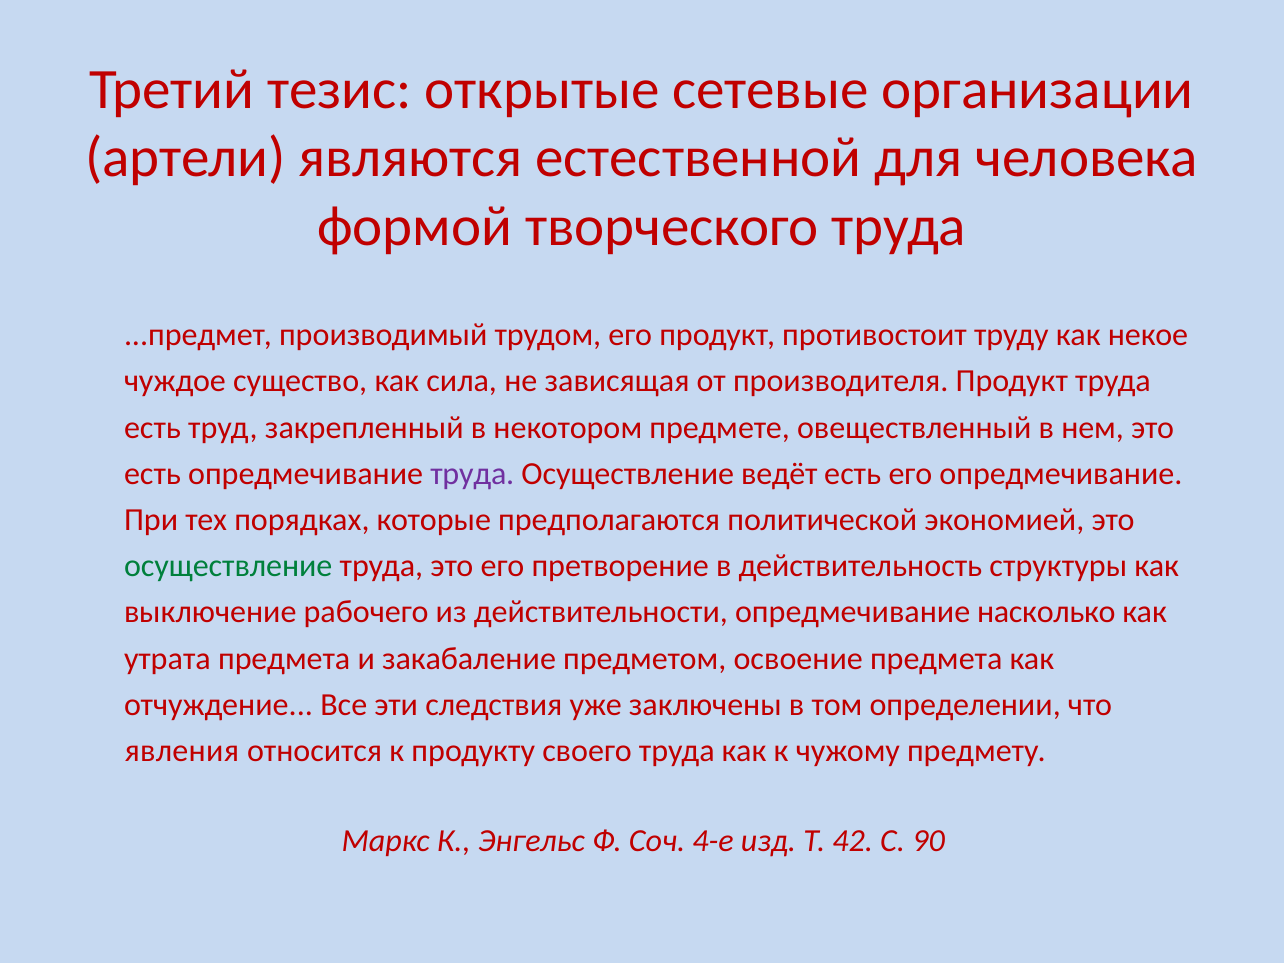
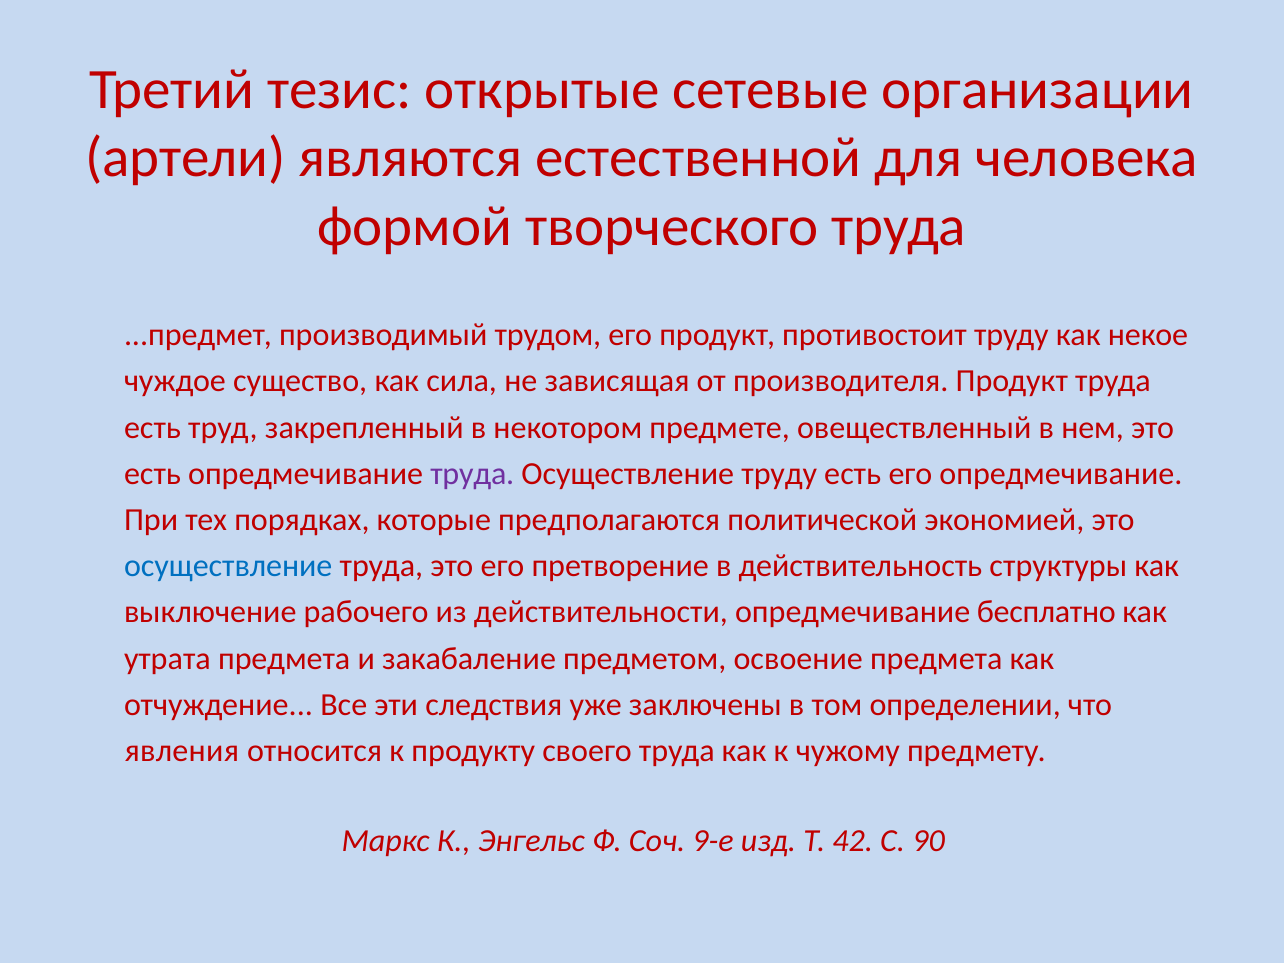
Осуществление ведёт: ведёт -> труду (779, 474)
осуществление colour: green -> blue (228, 566)
насколько: насколько -> бесплатно (1046, 612)
4-е: 4-е -> 9-е (713, 841)
